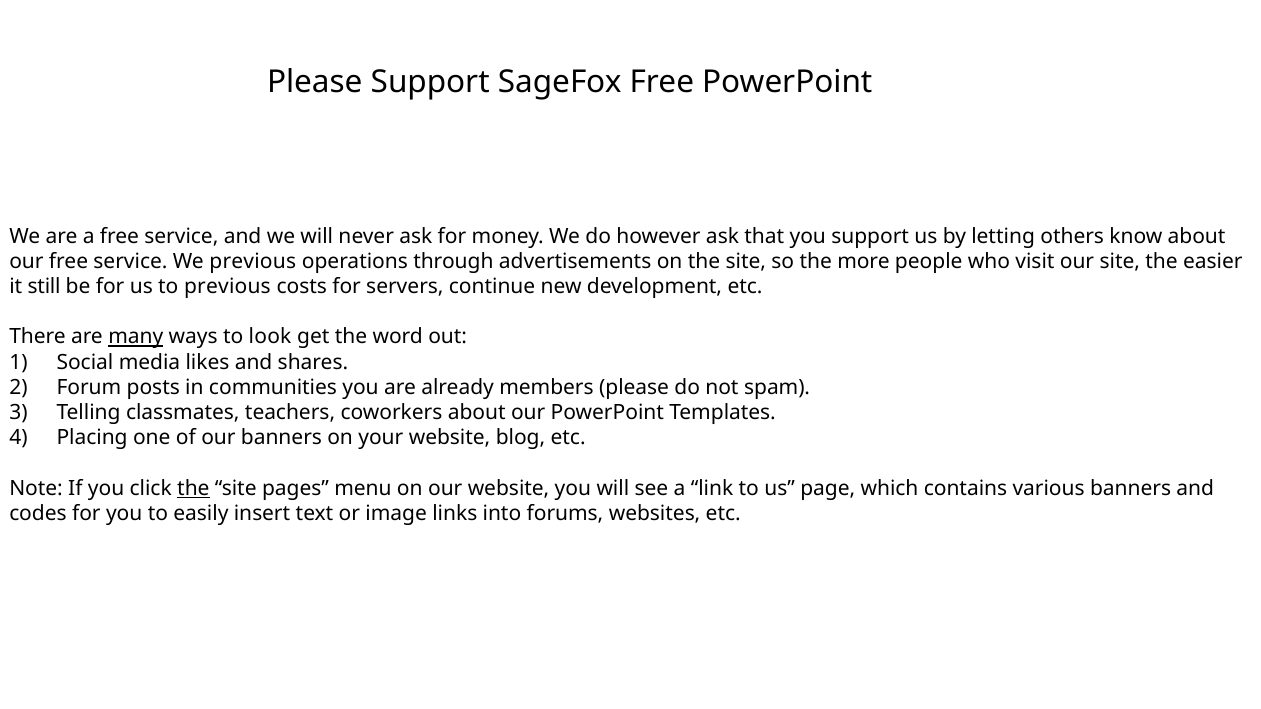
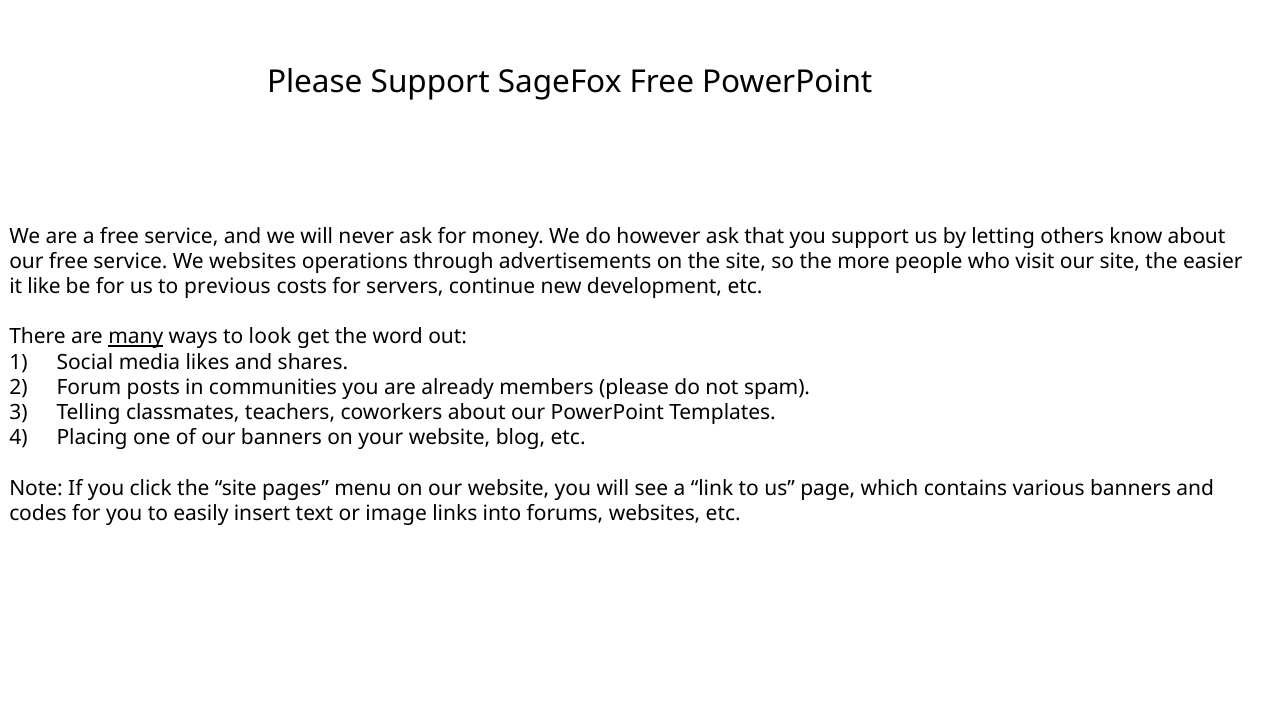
We previous: previous -> websites (253, 262)
still: still -> like (44, 287)
the underline: present -> none (193, 488)
